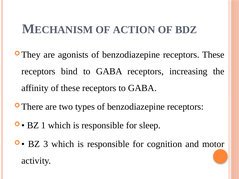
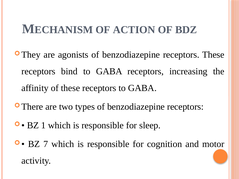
3: 3 -> 7 (46, 144)
